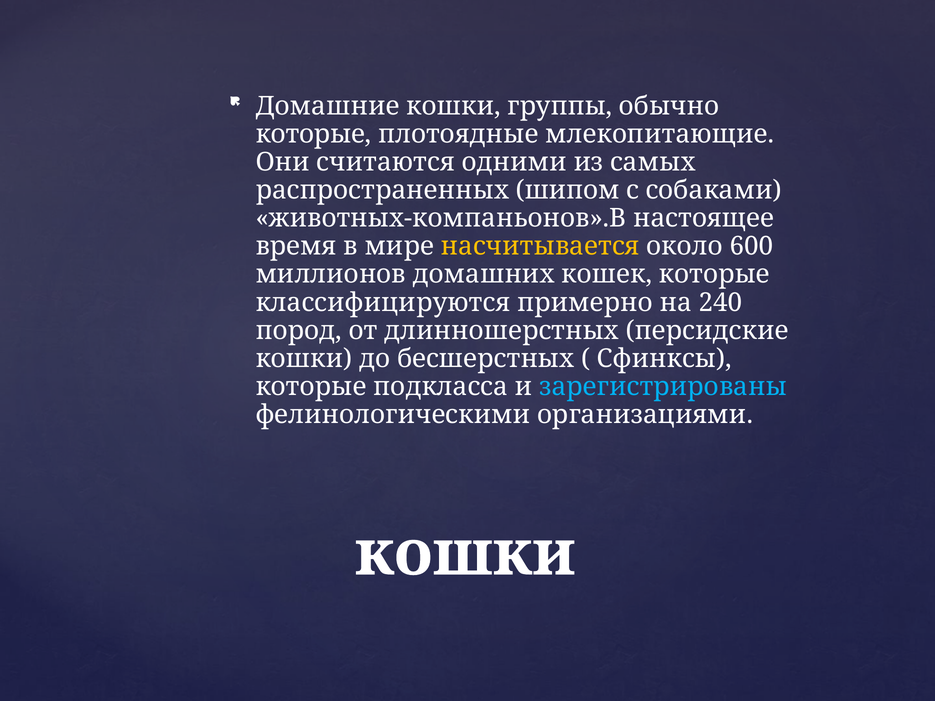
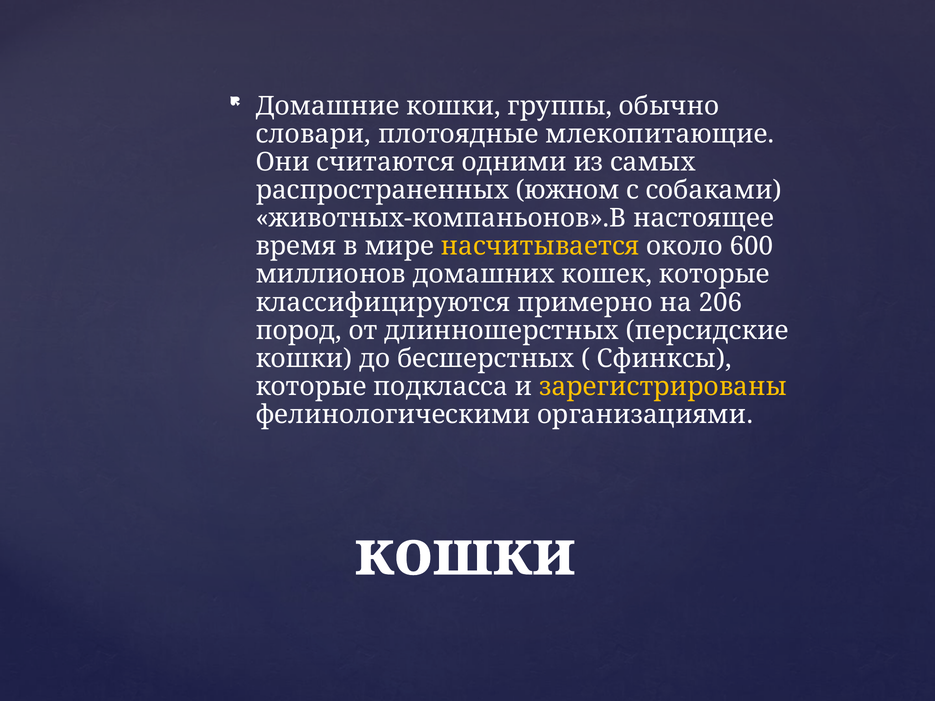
которые: которые -> словари (313, 134)
шипом: шипом -> южном (568, 190)
240: 240 -> 206 (720, 303)
зарегистрированы colour: light blue -> yellow (663, 387)
